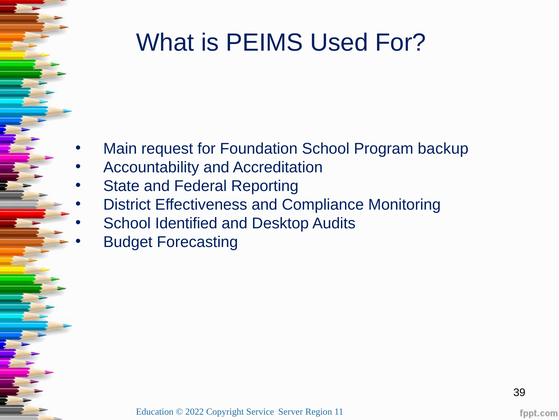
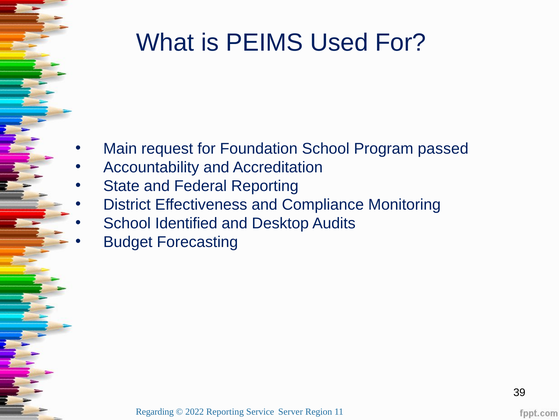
backup: backup -> passed (443, 148)
Education: Education -> Regarding (155, 411)
2022 Copyright: Copyright -> Reporting (225, 411)
